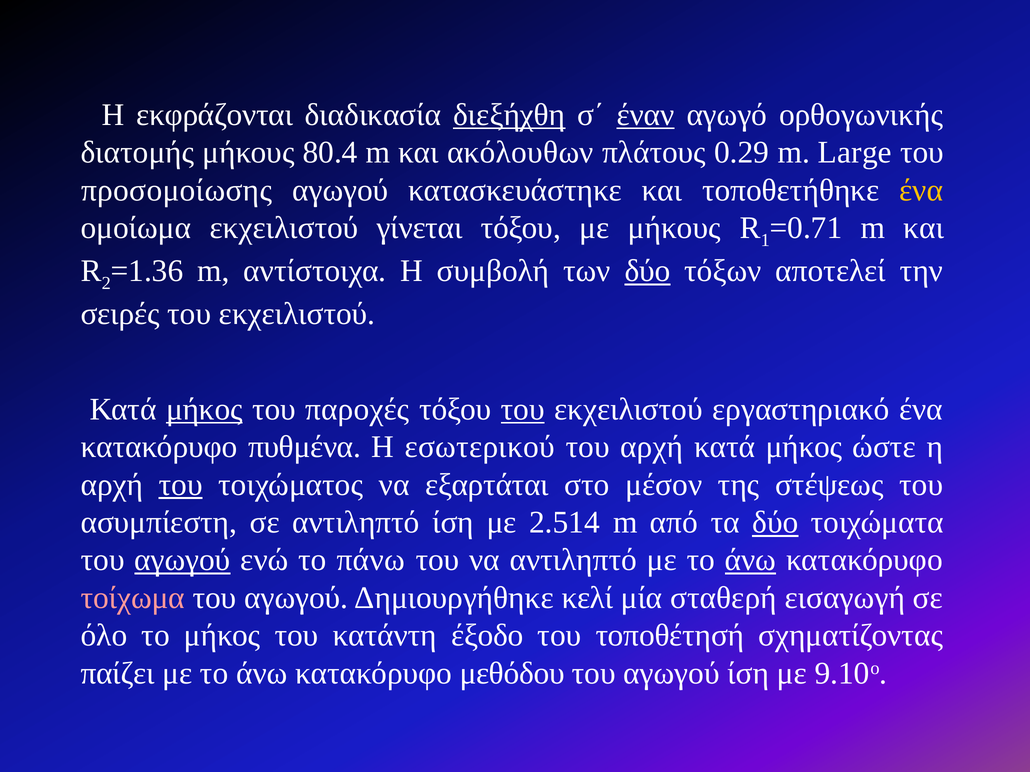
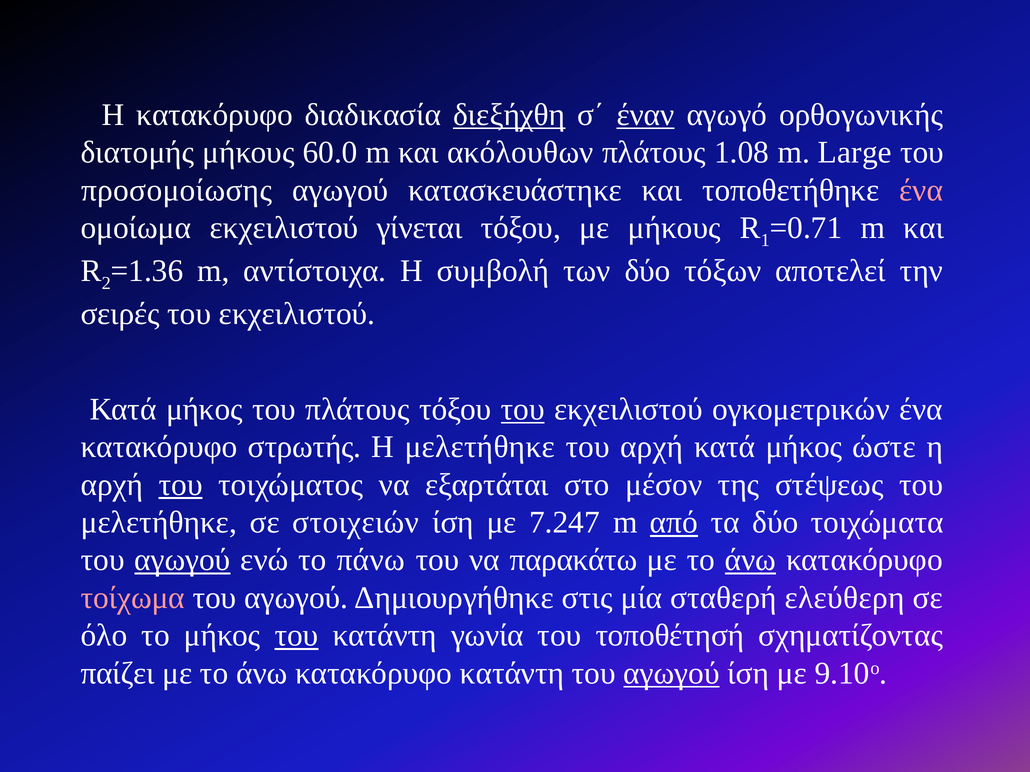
Η εκφράζονται: εκφράζονται -> κατακόρυφο (215, 115)
80.4: 80.4 -> 60.0 (330, 153)
0.29: 0.29 -> 1.08 (742, 153)
ένα colour: yellow -> pink (921, 190)
δύο underline: present -> none (648, 271)
μήκος underline: present -> none (204, 409)
του παροχές: παροχές -> πλάτους (357, 409)
εργαστηριακό: εργαστηριακό -> ογκομετρικών (801, 409)
πυθμένα: πυθμένα -> στρωτής (305, 447)
Η εσωτερικού: εσωτερικού -> μελετήθηκε (480, 447)
ασυμπίεστη: ασυμπίεστη -> μελετήθηκε (159, 523)
σε αντιληπτό: αντιληπτό -> στοιχειών (356, 523)
2.514: 2.514 -> 7.247 (565, 523)
από underline: none -> present (674, 523)
δύο underline: present -> none (775, 523)
να αντιληπτό: αντιληπτό -> παρακάτω (574, 560)
κελί: κελί -> στις (587, 598)
εισαγωγή: εισαγωγή -> ελεύθερη (845, 598)
του underline: none -> present (297, 636)
έξοδο: έξοδο -> γωνία (487, 636)
κατακόρυφο μεθόδου: μεθόδου -> κατάντη (512, 674)
αγωγού underline: none -> present (672, 674)
